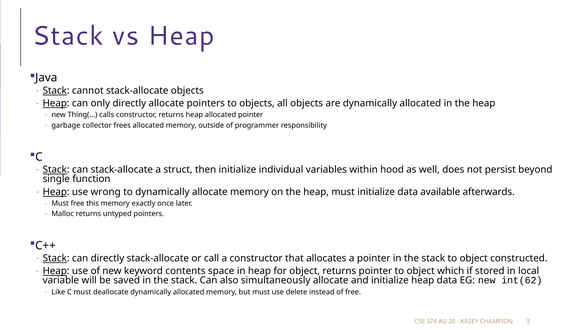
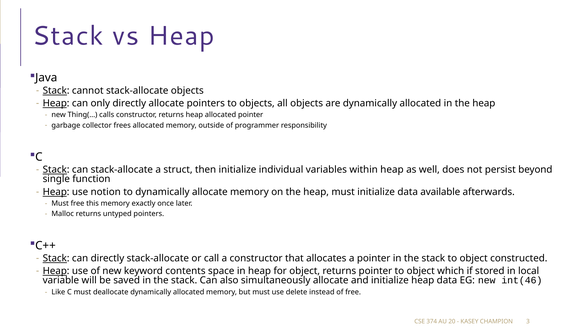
within hood: hood -> heap (392, 170)
wrong: wrong -> notion (106, 192)
int(62: int(62 -> int(46 (522, 281)
